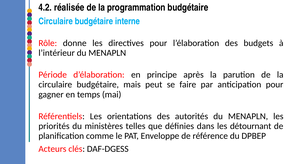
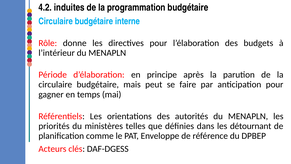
réalisée: réalisée -> induites (69, 7)
